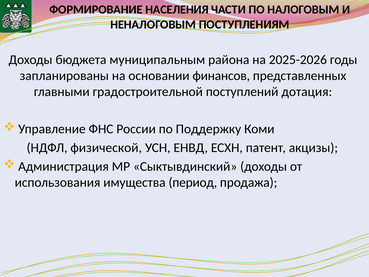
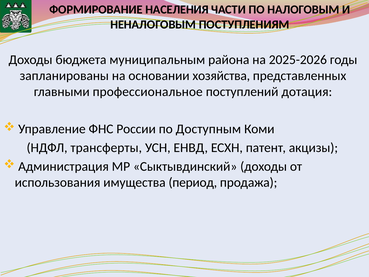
финансов: финансов -> хозяйства (221, 76)
градостроительной: градостроительной -> профессиональное (148, 92)
Поддержку: Поддержку -> Доступным (208, 129)
физической: физической -> трансферты (106, 148)
